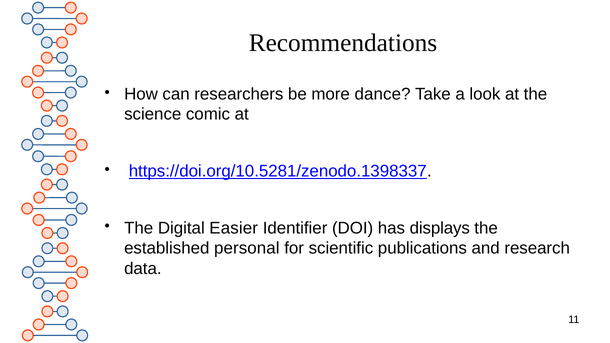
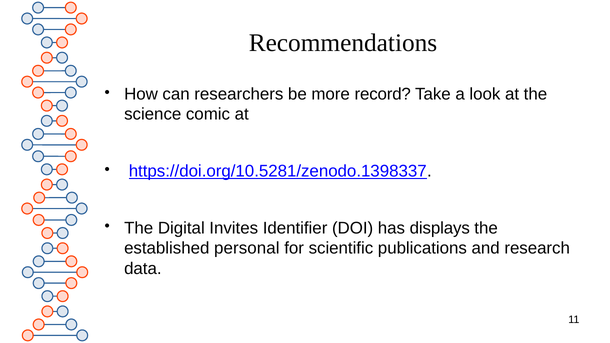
dance: dance -> record (383, 94)
Easier: Easier -> Invites (234, 228)
